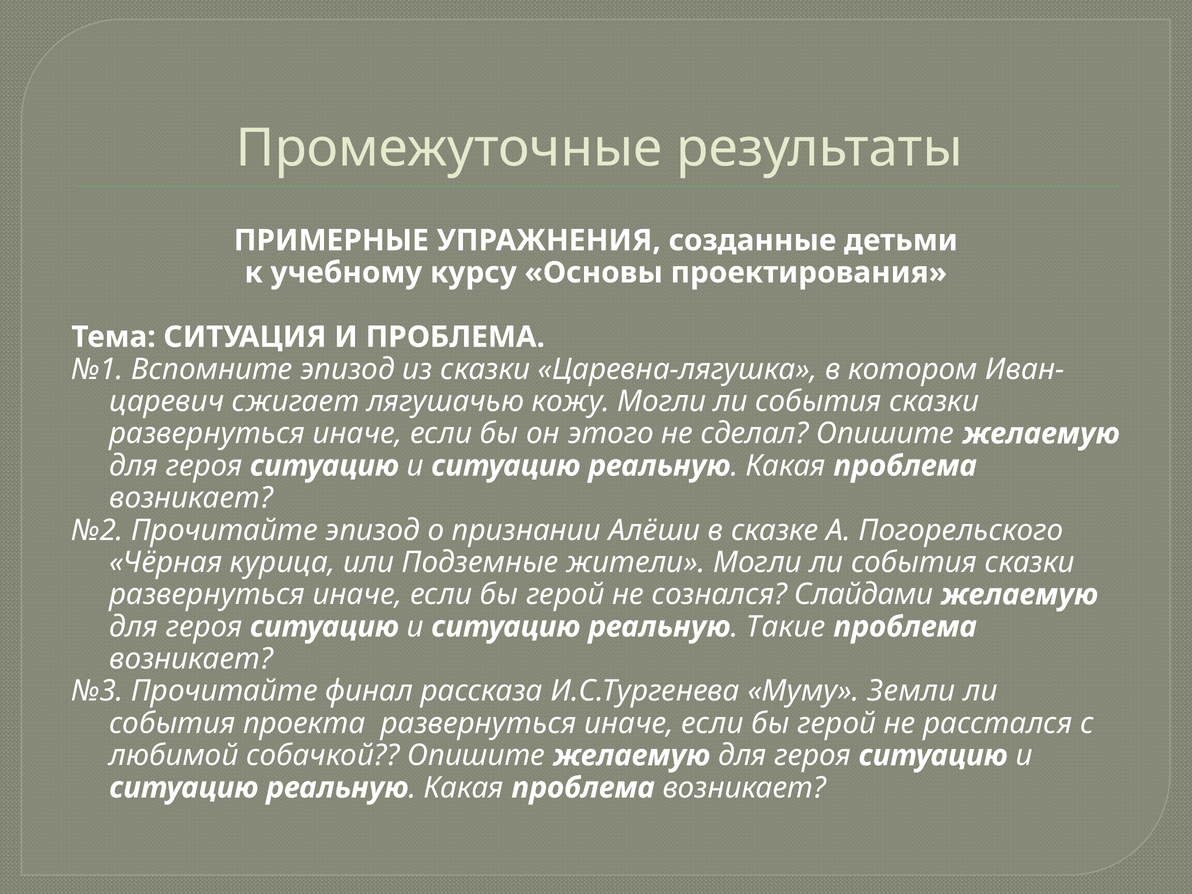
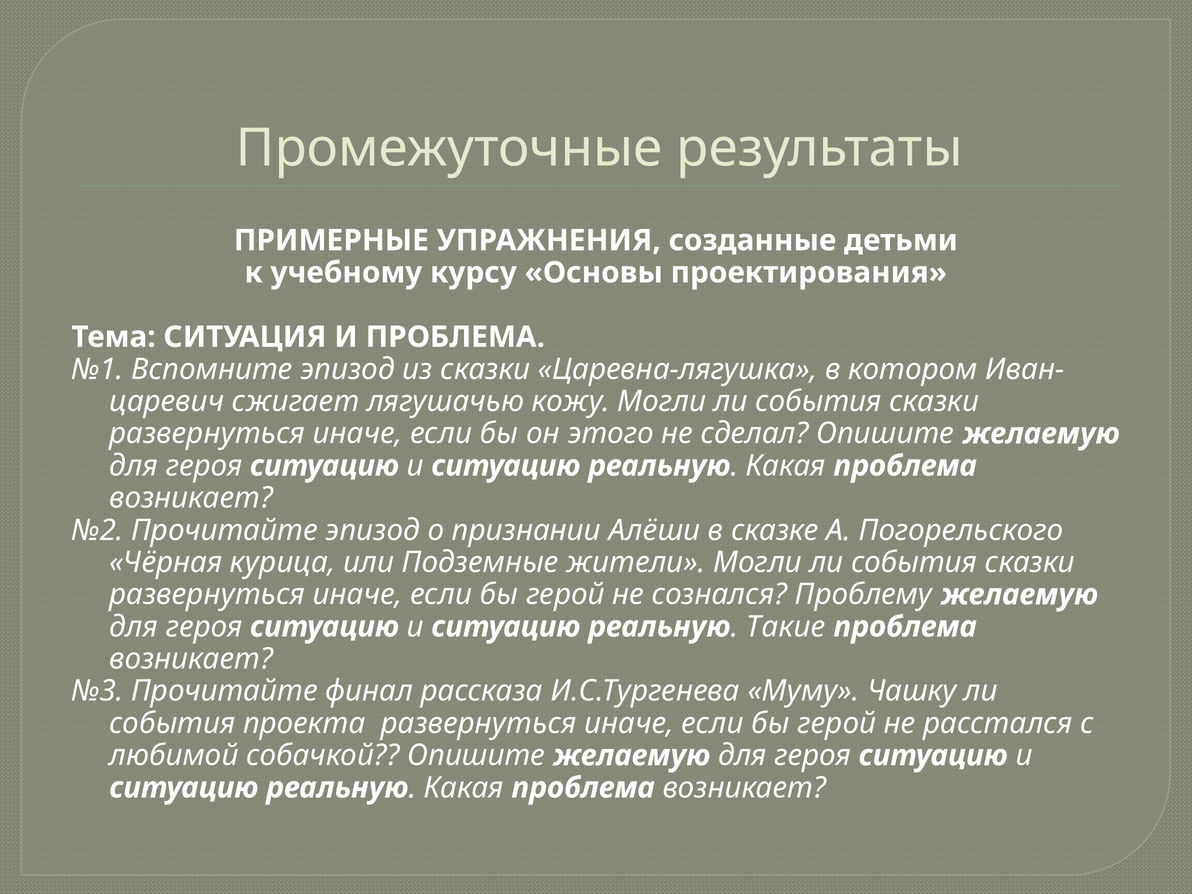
Слайдами: Слайдами -> Проблему (864, 595)
Земли: Земли -> Чашку (912, 691)
